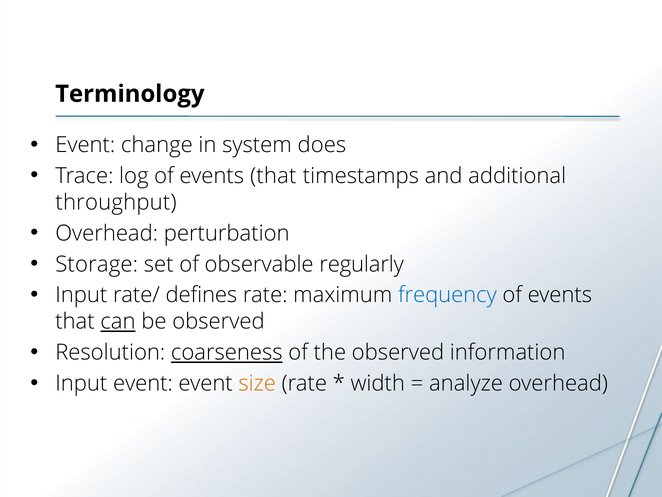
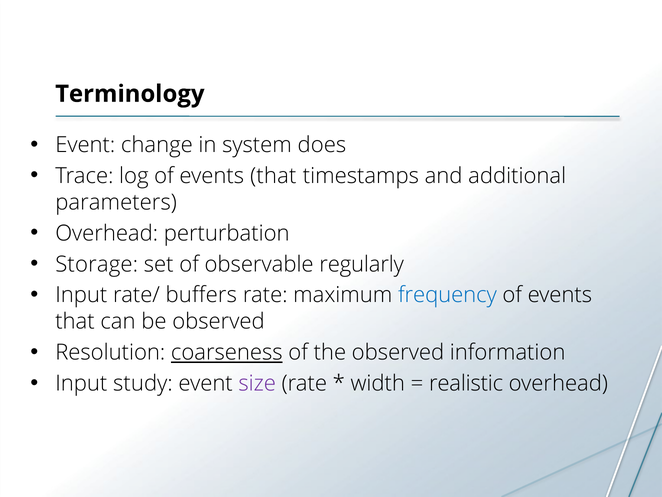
throughput: throughput -> parameters (116, 202)
defines: defines -> buffers (201, 295)
can underline: present -> none (118, 321)
Input event: event -> study (143, 383)
size colour: orange -> purple (257, 383)
analyze: analyze -> realistic (466, 383)
